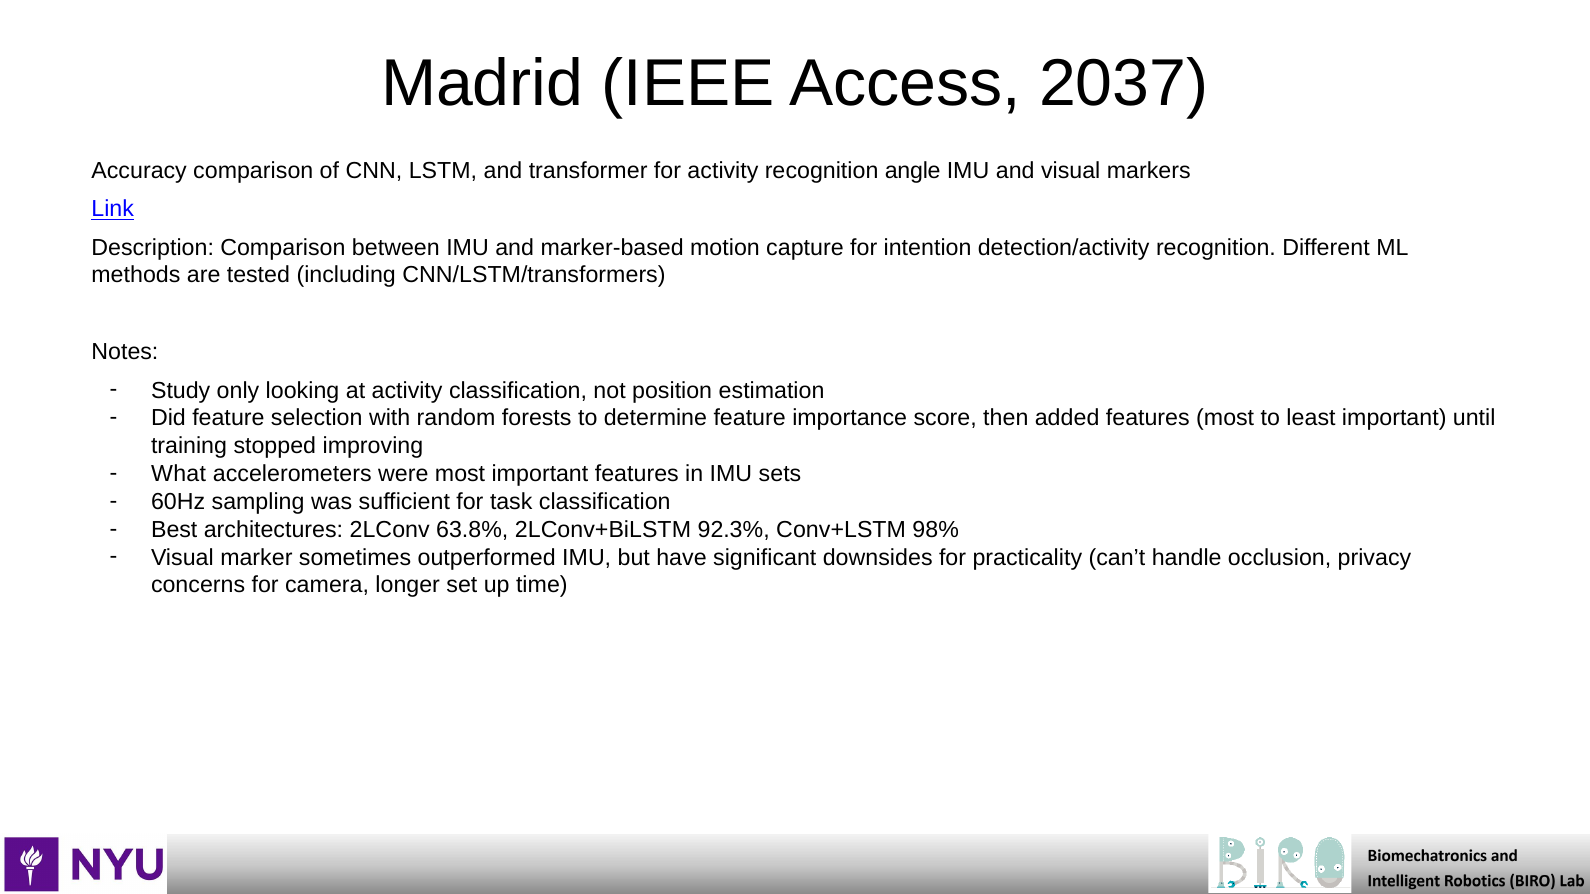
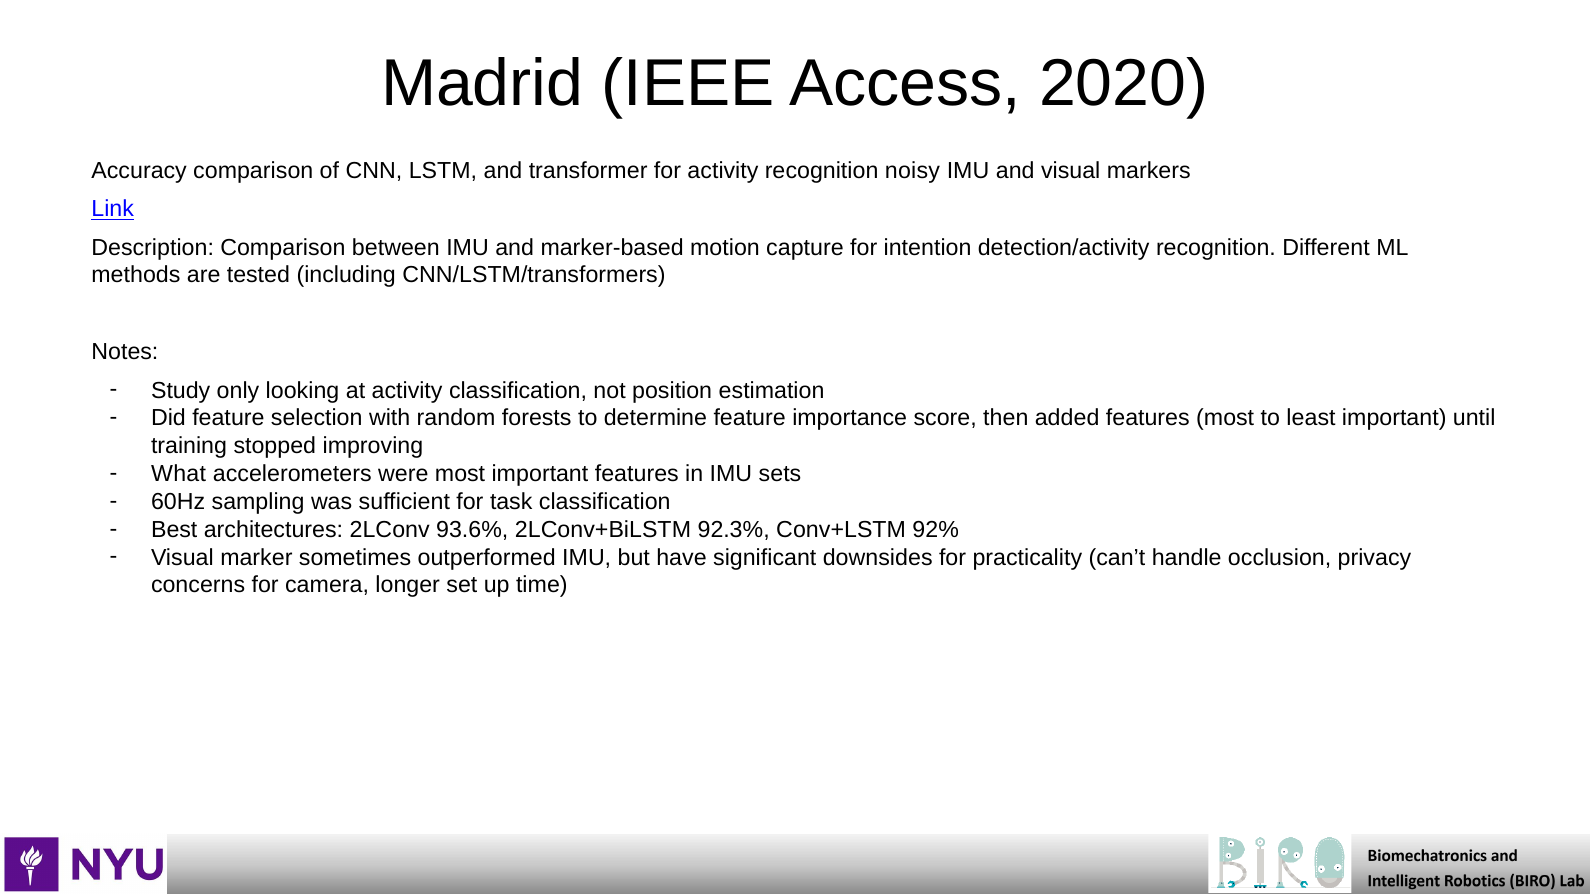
2037: 2037 -> 2020 (1124, 84)
angle: angle -> noisy (912, 171)
63.8%: 63.8% -> 93.6% (472, 530)
98%: 98% -> 92% (936, 530)
